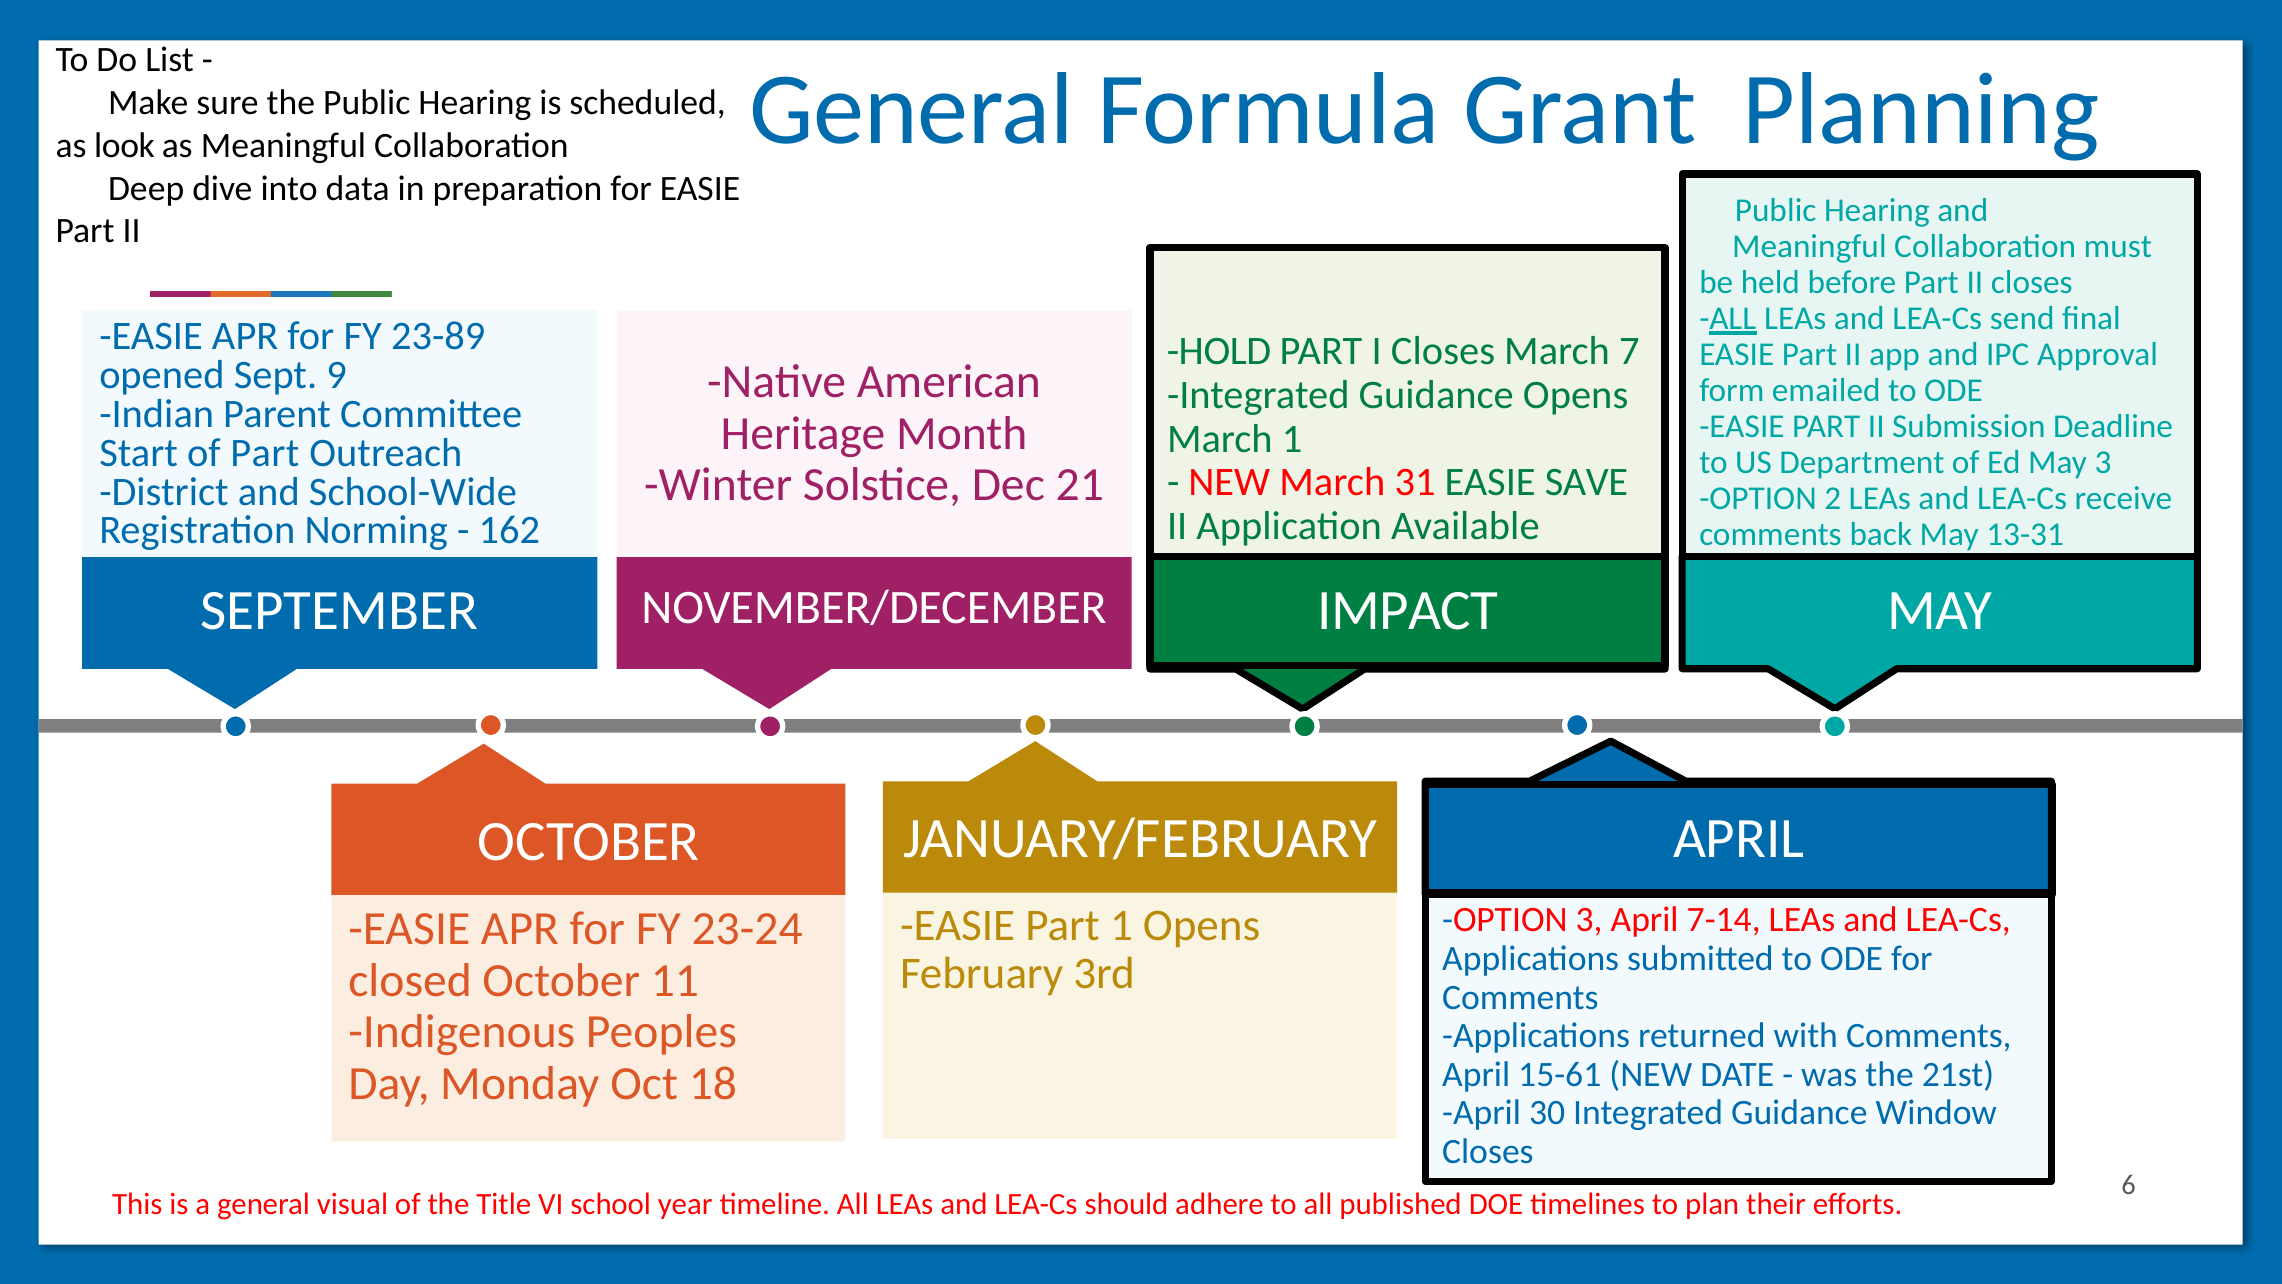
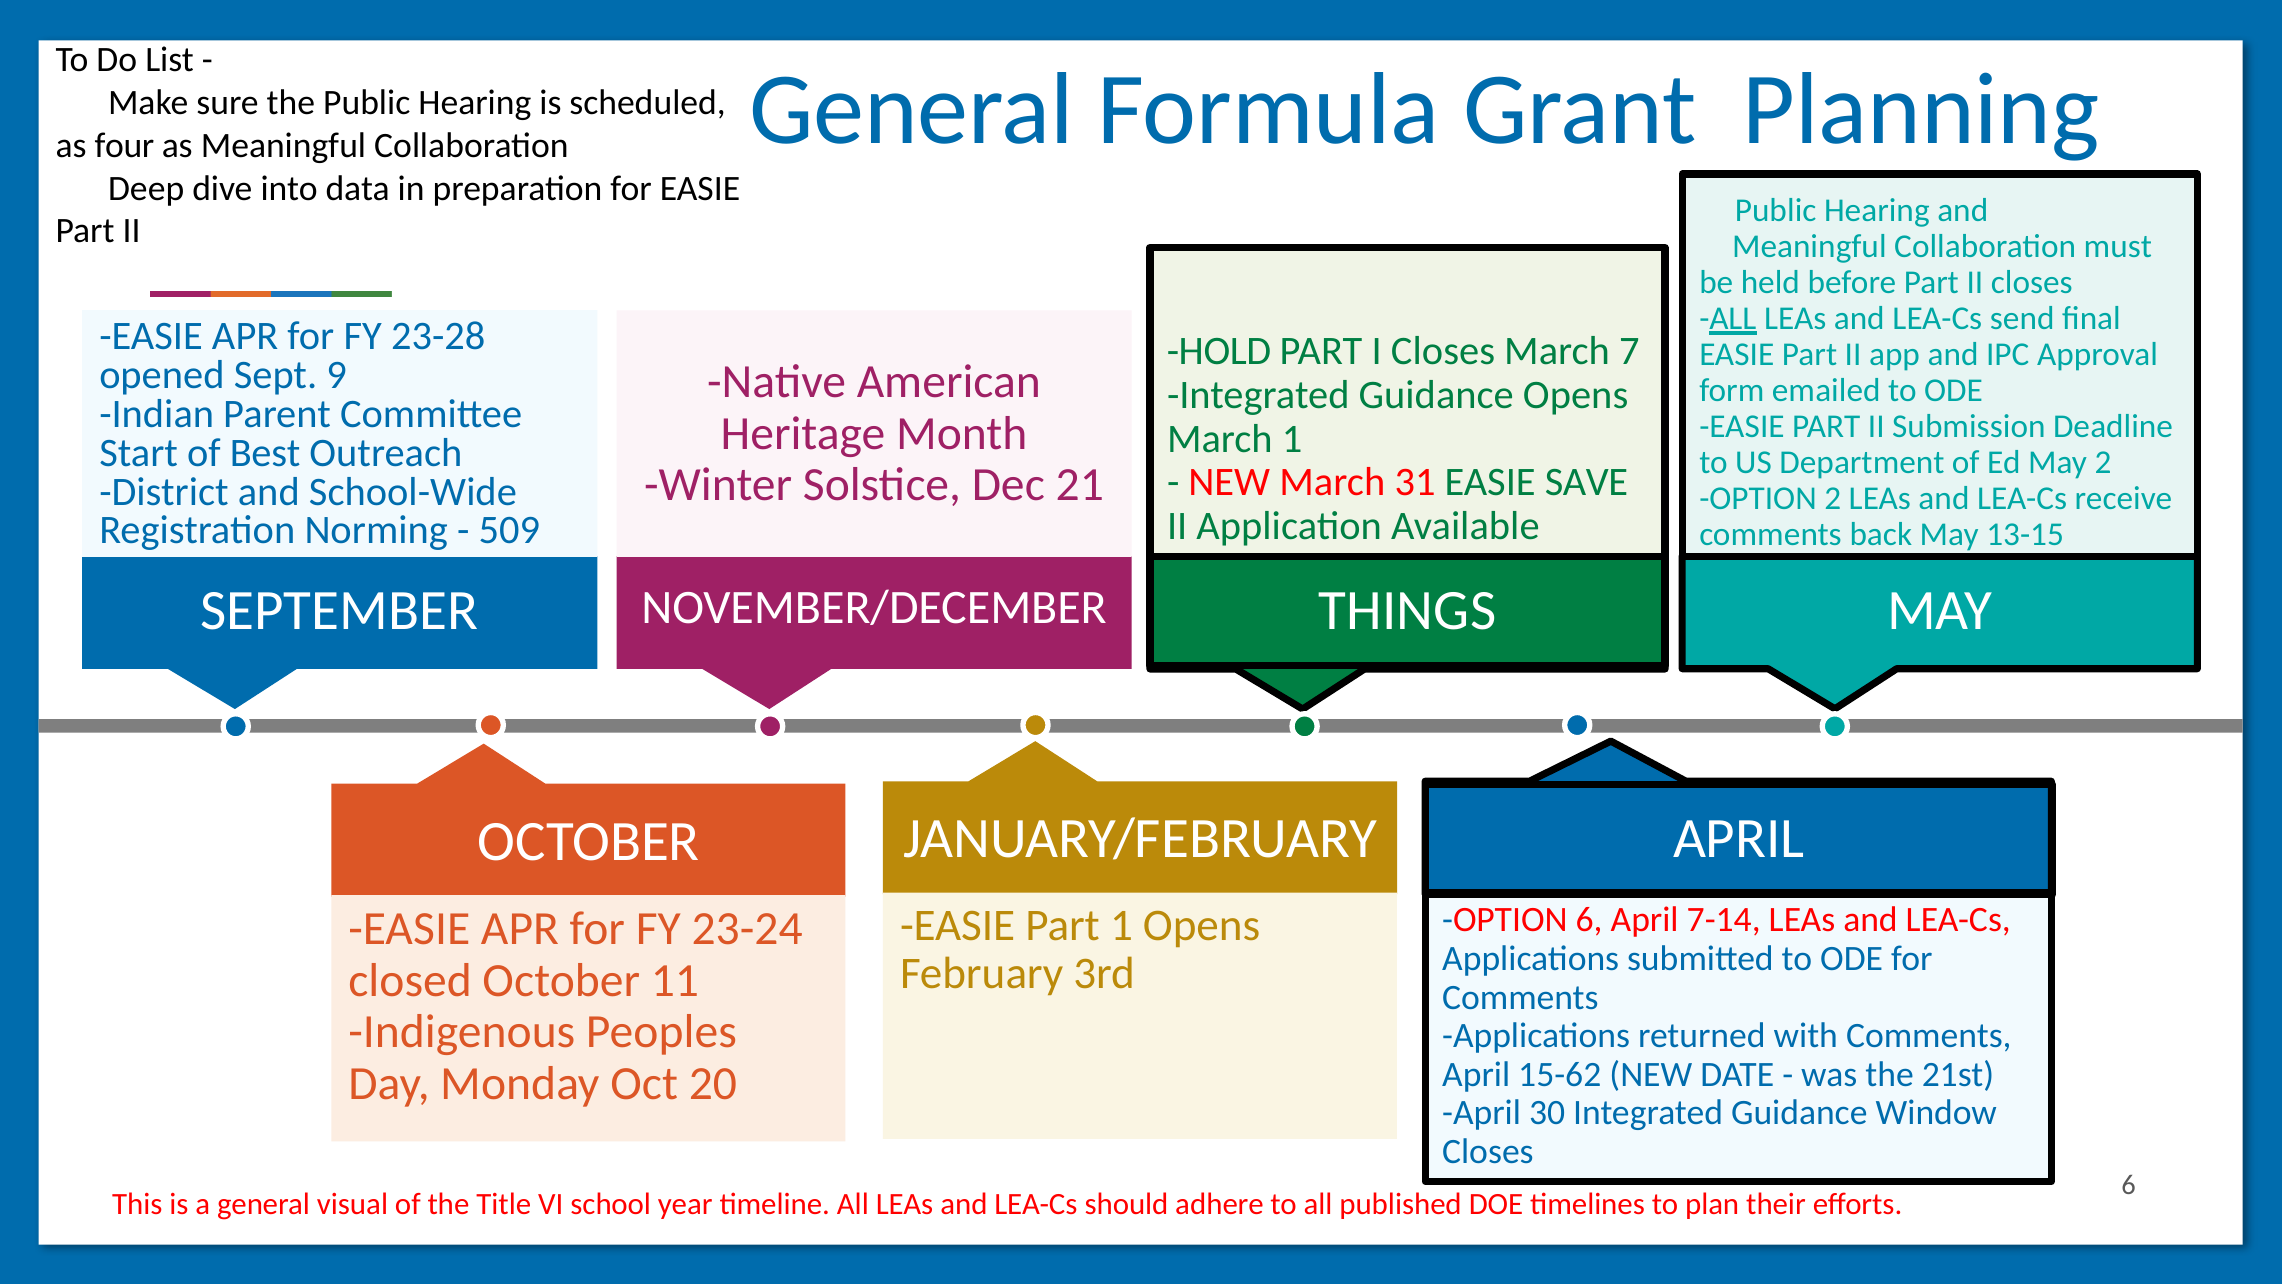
look: look -> four (124, 145)
23-89: 23-89 -> 23-28 (438, 336)
of Part: Part -> Best (265, 453)
May 3: 3 -> 2 (2103, 462)
162: 162 -> 509 (509, 530)
13-31: 13-31 -> 13-15 (2025, 534)
IMPACT: IMPACT -> THINGS (1407, 611)
OPTION 3: 3 -> 6 (1589, 920)
15-61: 15-61 -> 15-62 (1560, 1074)
18: 18 -> 20 (713, 1083)
